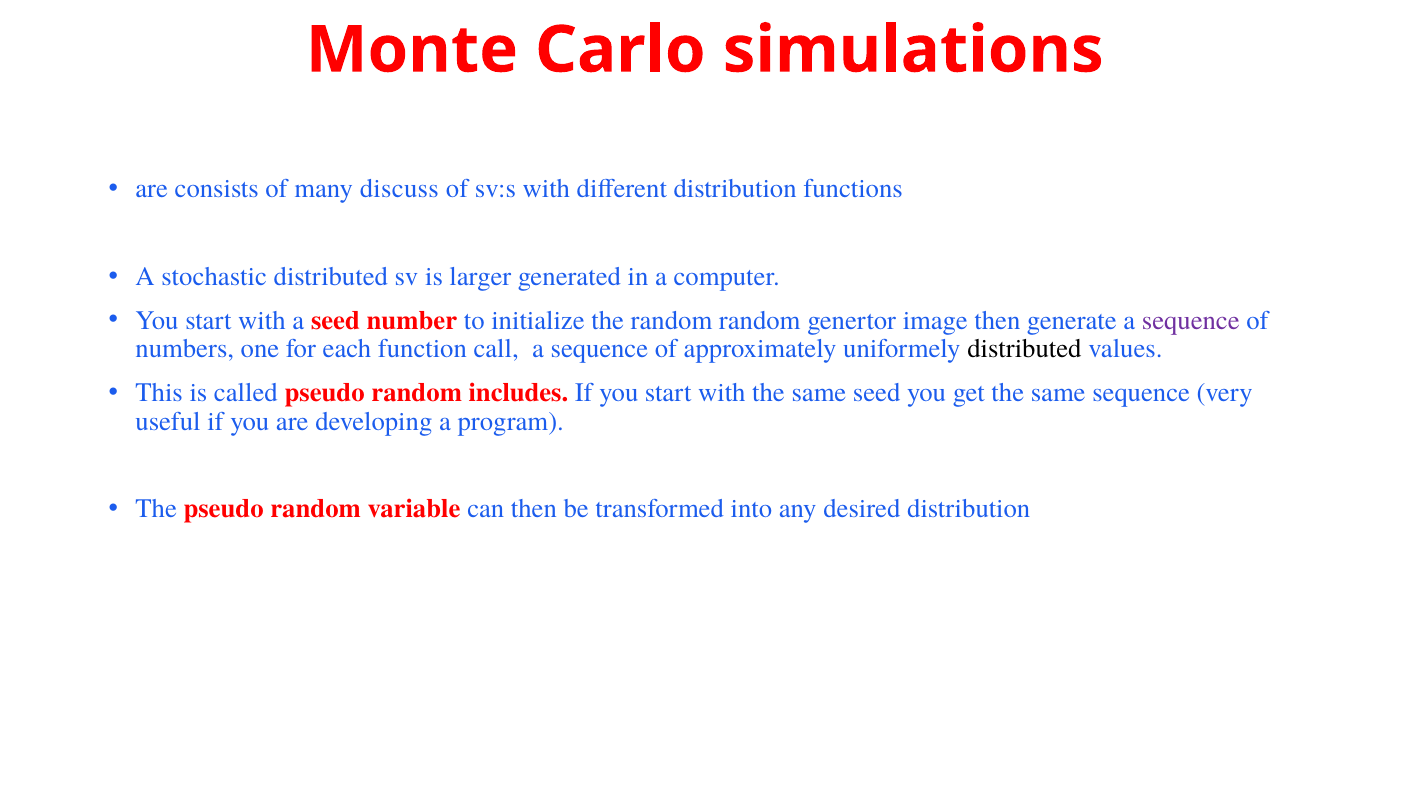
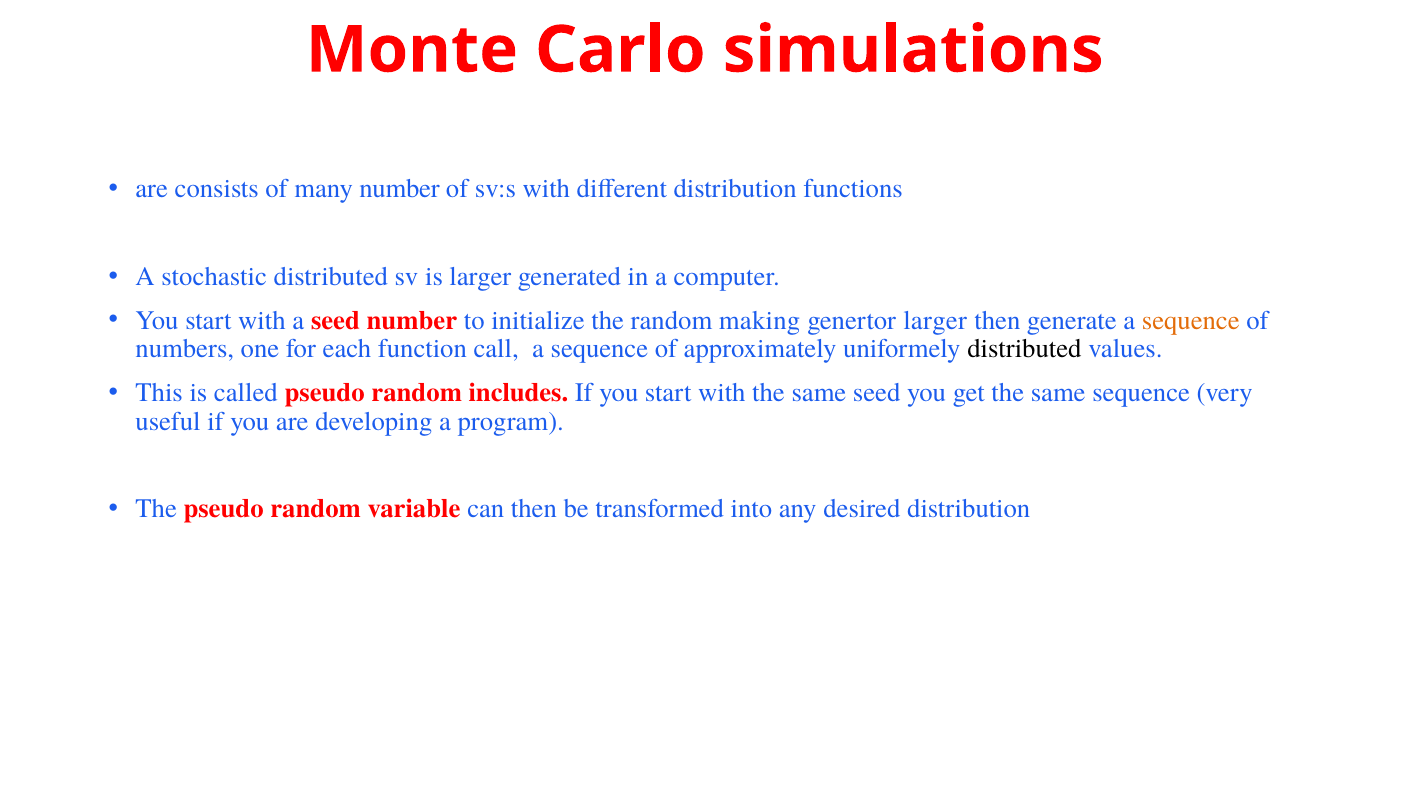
many discuss: discuss -> number (400, 189)
random random: random -> making (760, 320)
genertor image: image -> larger (935, 320)
sequence colour: purple -> orange (1191, 320)
